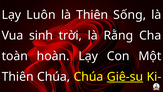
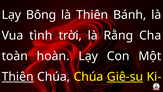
Luôn: Luôn -> Bông (41, 15)
Sống: Sống -> Bánh (130, 15)
sinh: sinh -> tình (41, 35)
Thiên underline: none -> present (18, 76)
